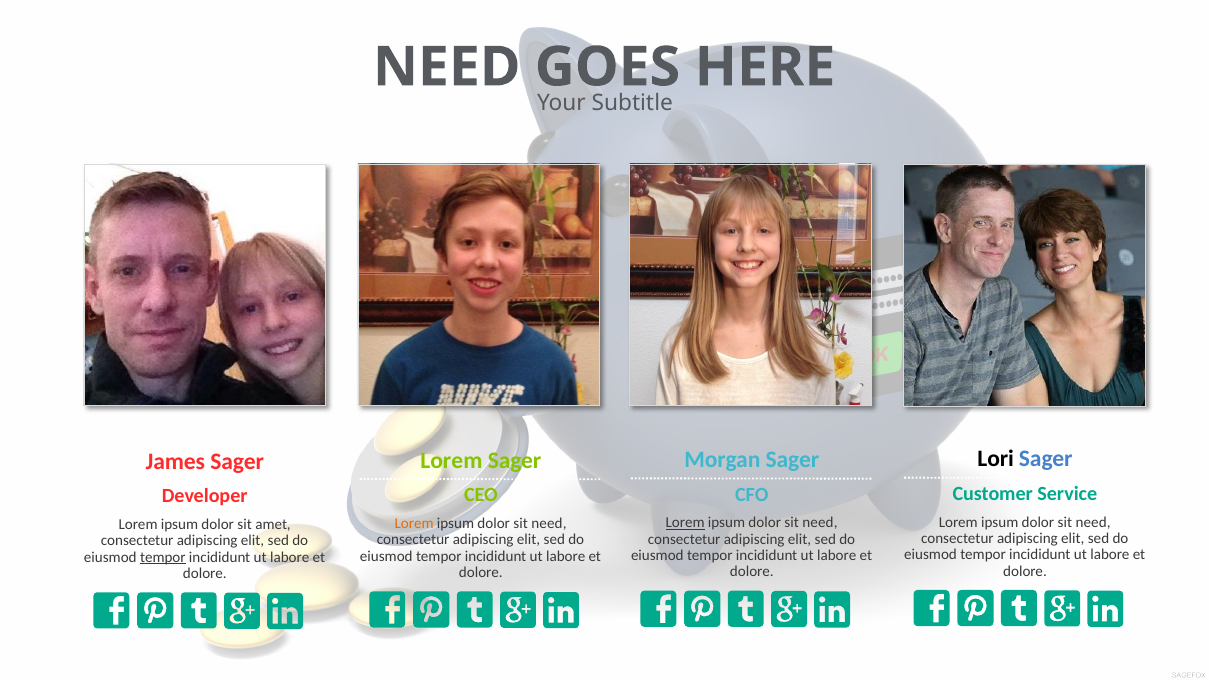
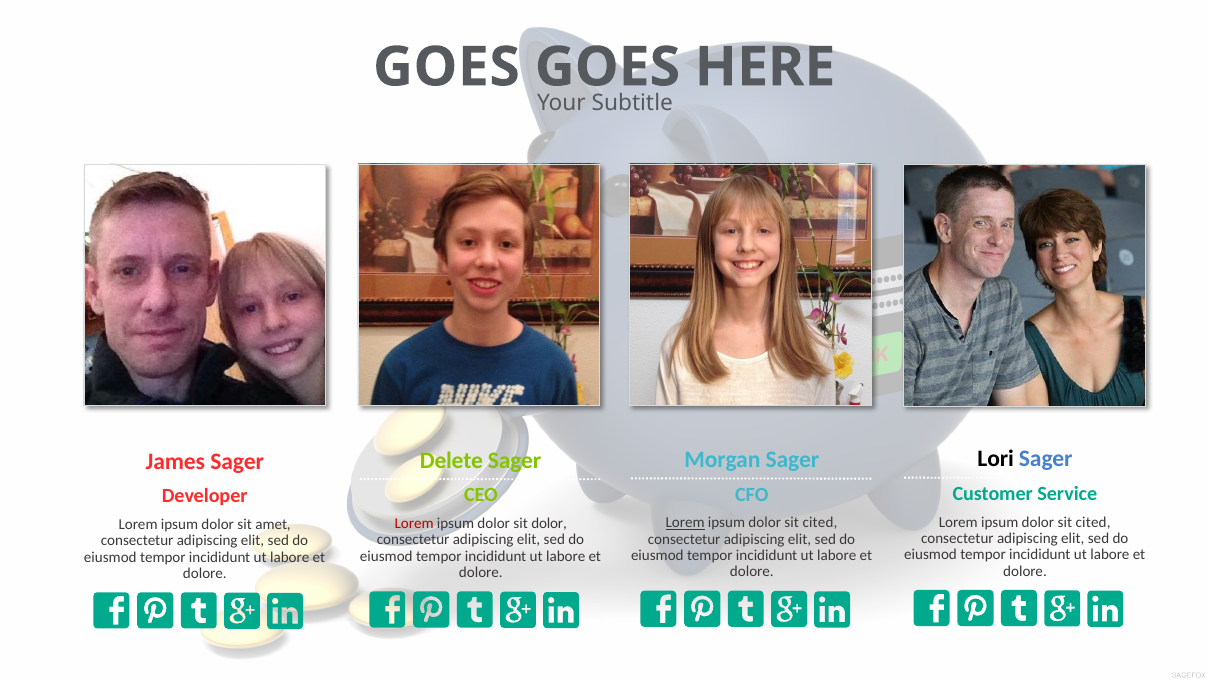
NEED: NEED -> GOES (446, 67)
Lorem: Lorem -> Delete (452, 460)
need: need -> cited (1093, 522)
need: need -> cited (820, 523)
Lorem colour: orange -> red (414, 524)
need: need -> dolor (549, 524)
tempor underline: present -> none (163, 557)
